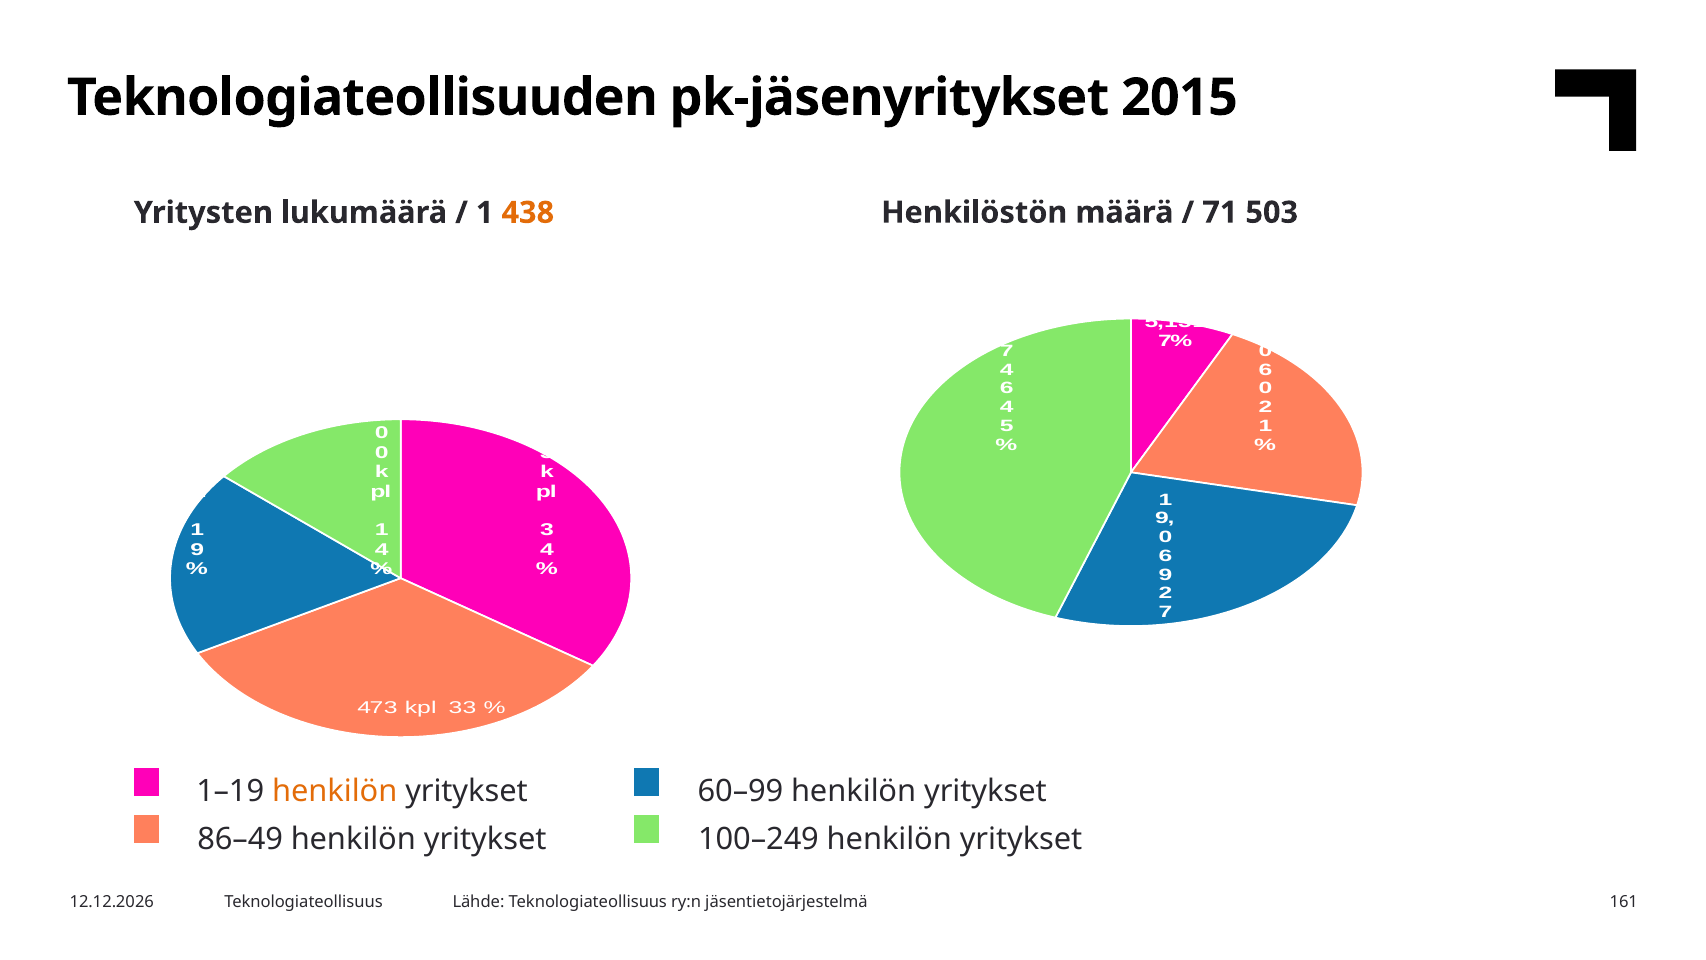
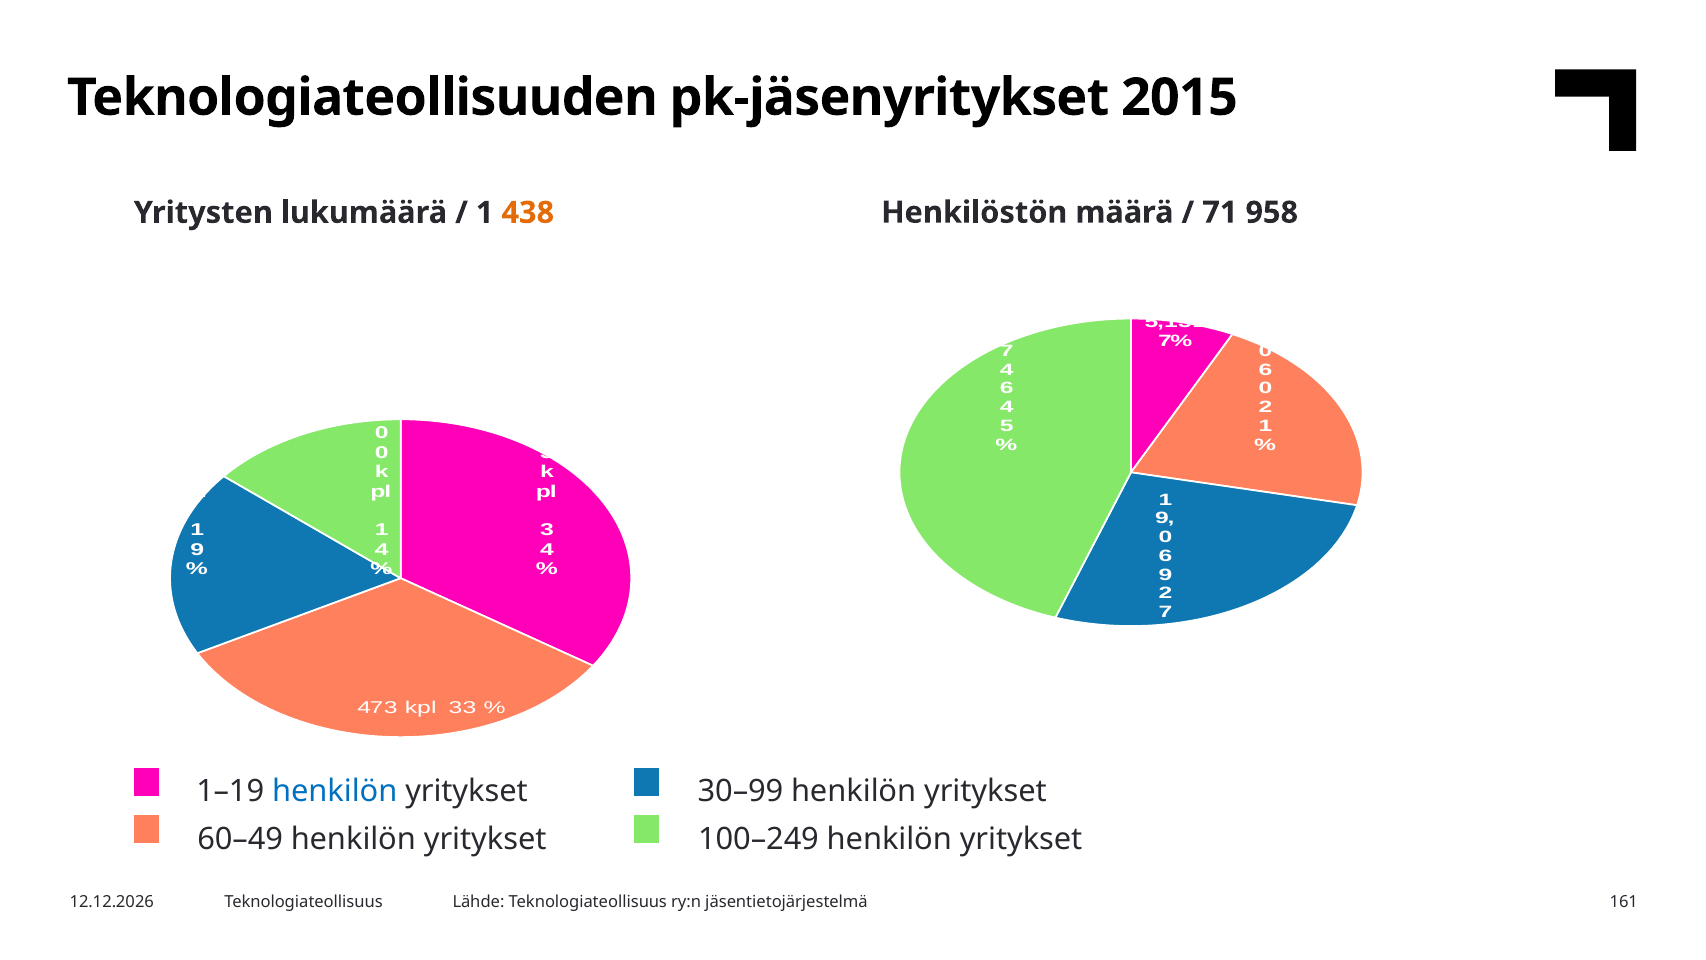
503: 503 -> 958 (1272, 212)
henkilön colour: orange -> blue (335, 791)
60–99: 60–99 -> 30–99 (740, 791)
86–49: 86–49 -> 60–49 (240, 839)
